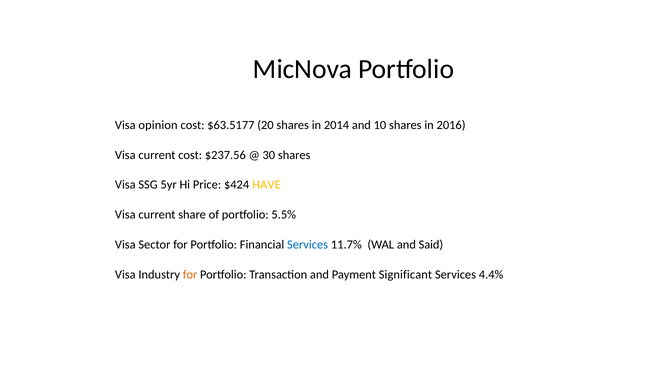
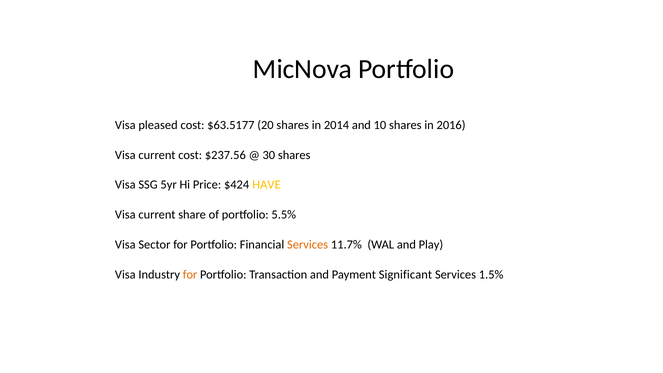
opinion: opinion -> pleased (158, 125)
Services colour: blue -> orange (308, 245)
Said: Said -> Play (431, 245)
4.4%: 4.4% -> 1.5% (491, 274)
